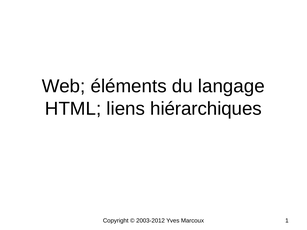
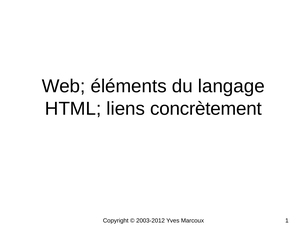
hiérarchiques: hiérarchiques -> concrètement (206, 109)
